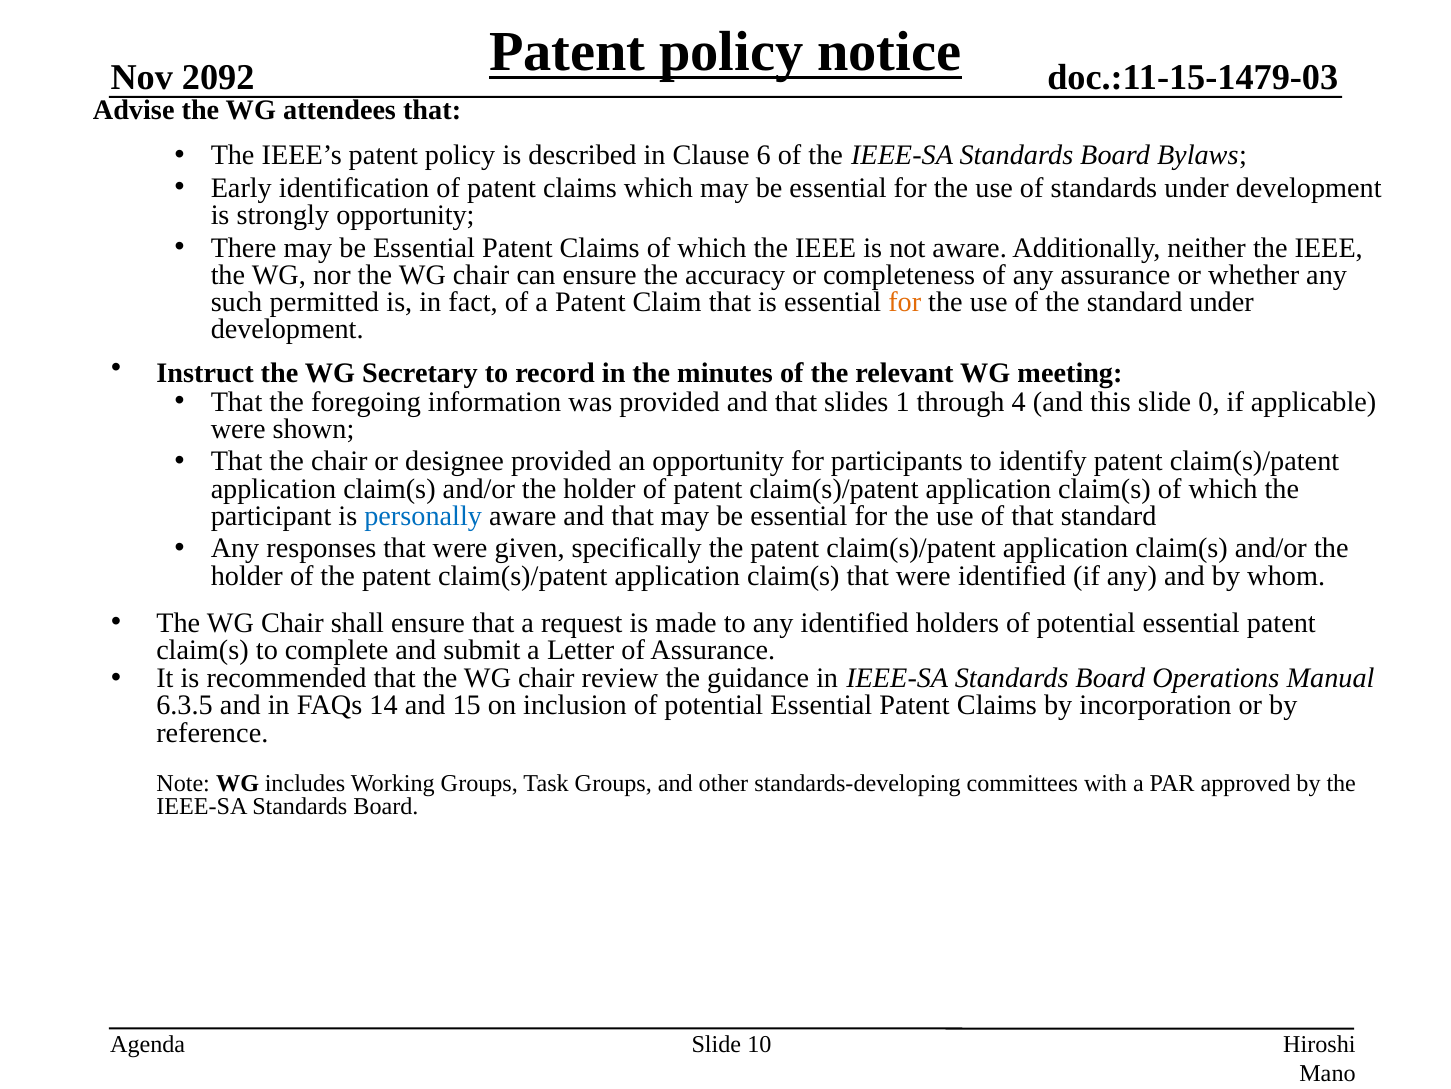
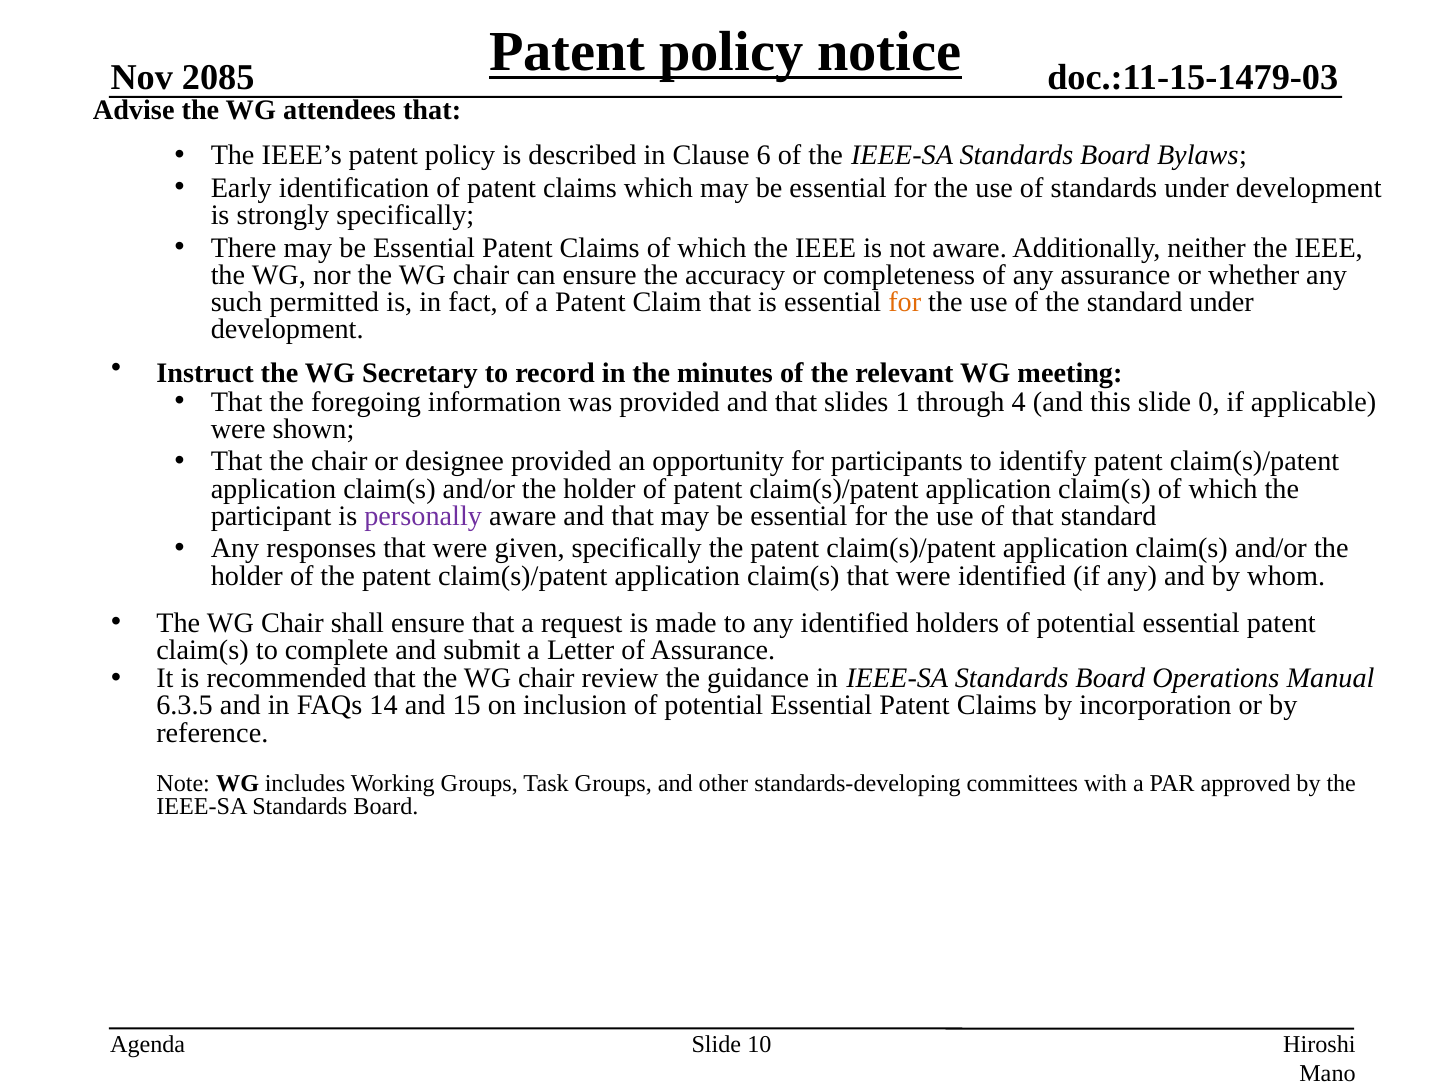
2092: 2092 -> 2085 (218, 77)
strongly opportunity: opportunity -> specifically (405, 215)
personally colour: blue -> purple (423, 516)
